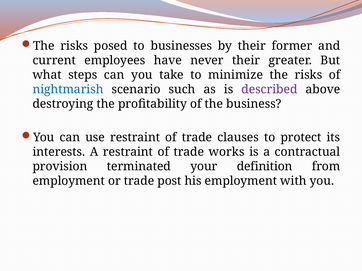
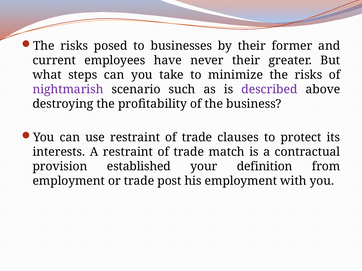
nightmarish colour: blue -> purple (68, 90)
works: works -> match (227, 152)
terminated: terminated -> established (139, 167)
